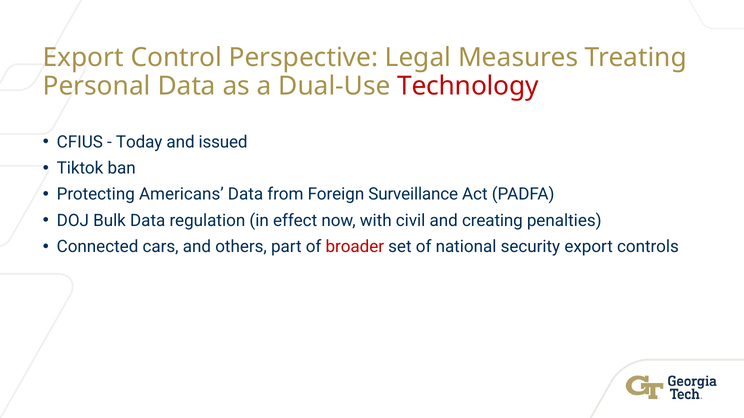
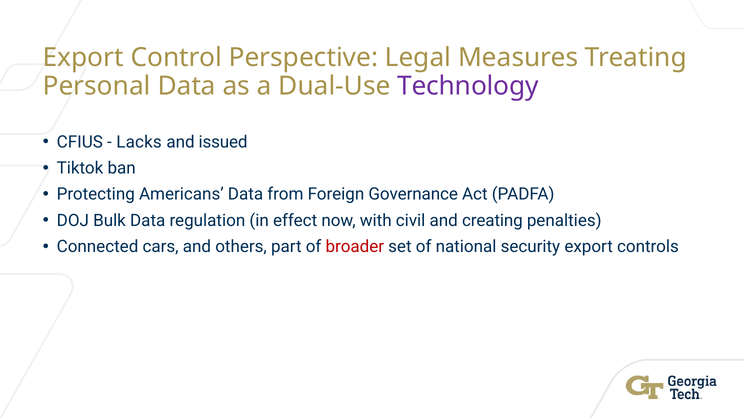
Technology colour: red -> purple (468, 86)
Today: Today -> Lacks (139, 142)
Surveillance: Surveillance -> Governance (413, 194)
